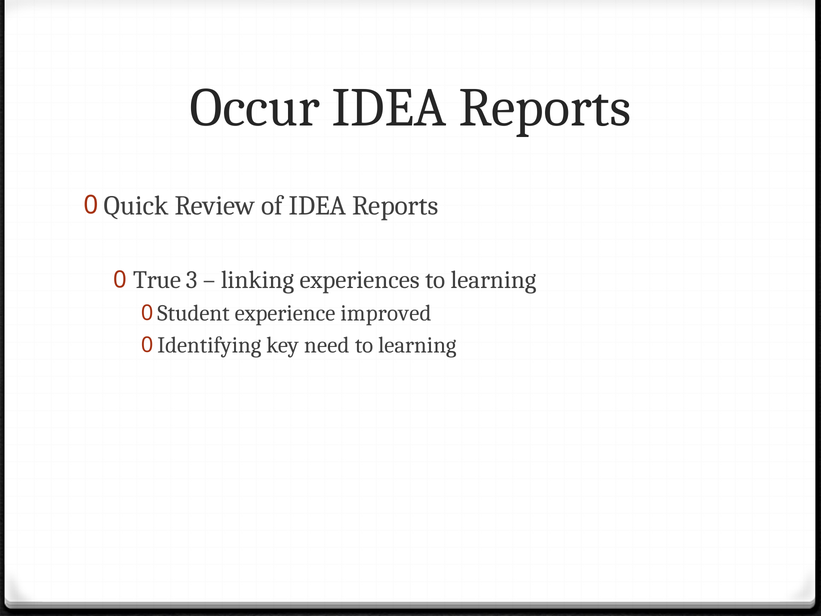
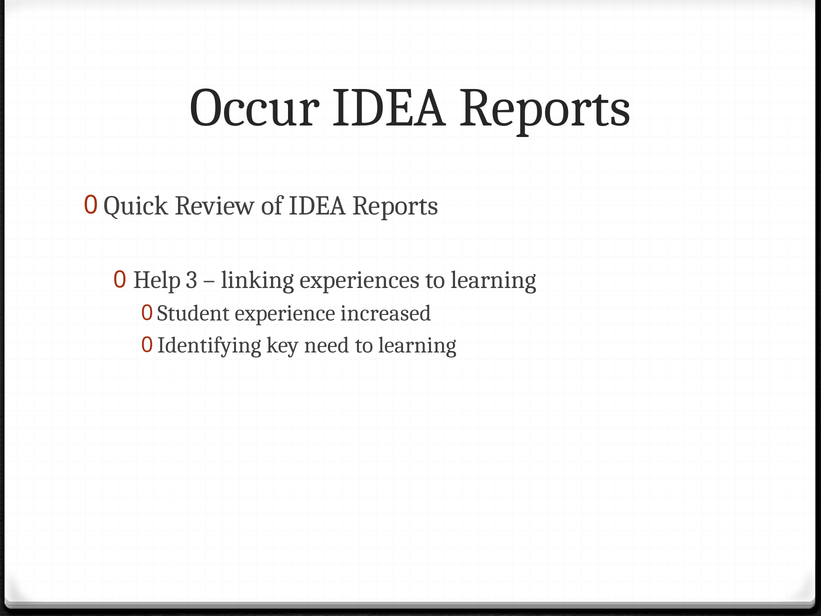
True: True -> Help (157, 280)
improved: improved -> increased (386, 313)
